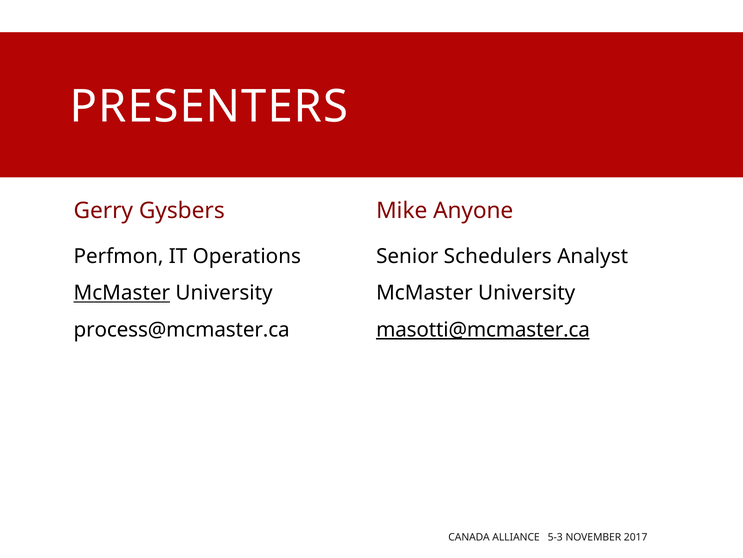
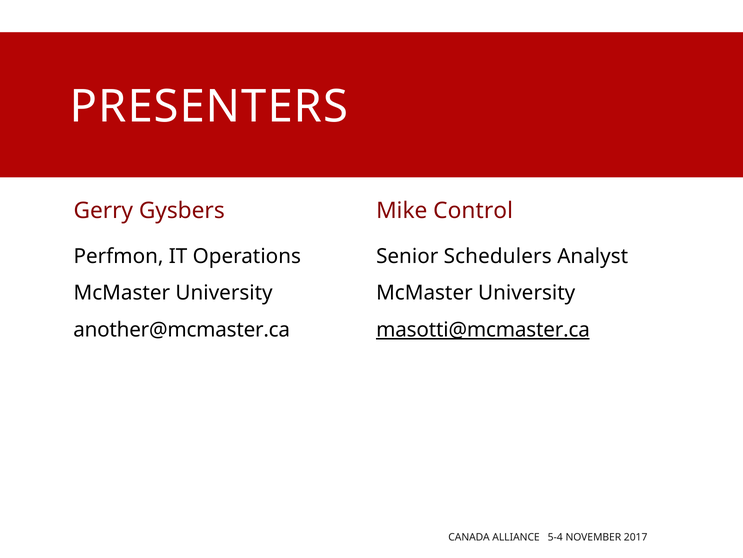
Anyone: Anyone -> Control (473, 210)
McMaster underline: present -> none (122, 293)
process@mcmaster.ca: process@mcmaster.ca -> another@mcmaster.ca (182, 329)
5-3: 5-3 -> 5-4 (555, 537)
